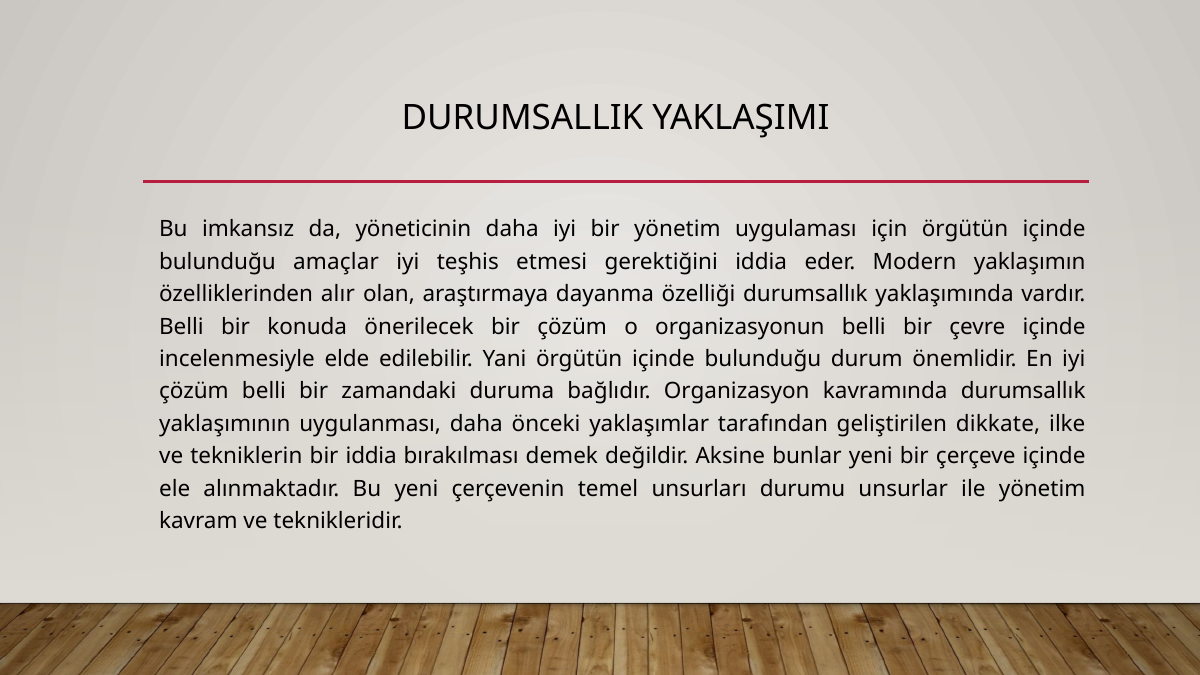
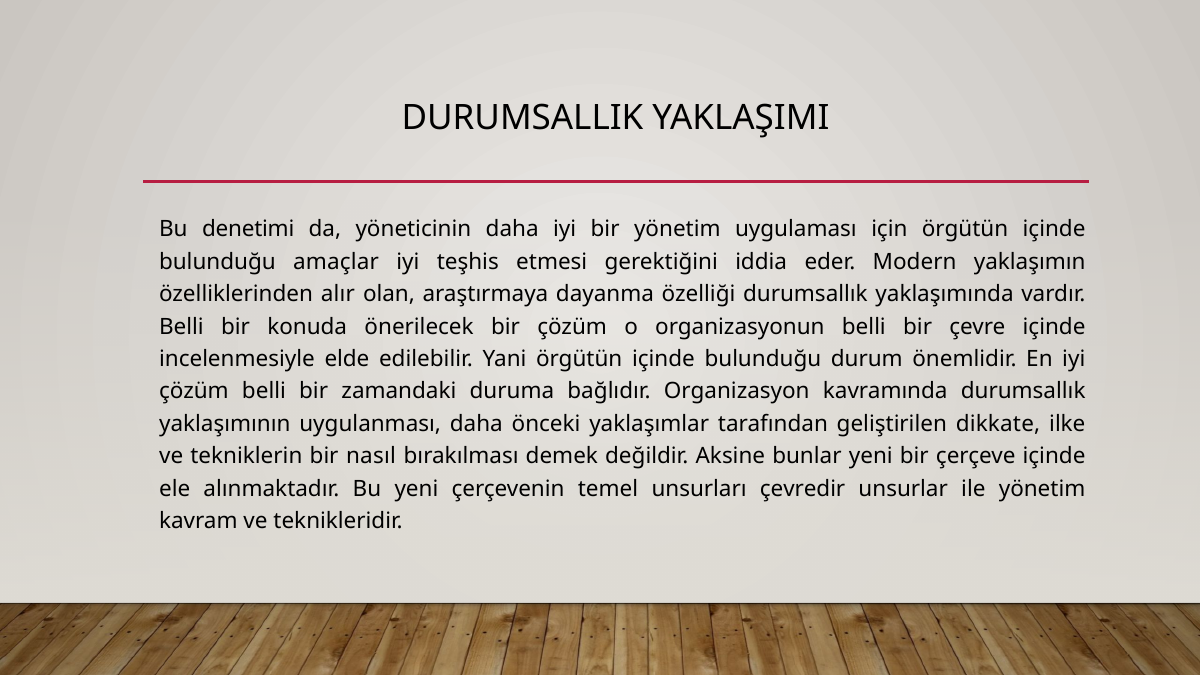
imkansız: imkansız -> denetimi (248, 230)
bir iddia: iddia -> nasıl (371, 456)
durumu: durumu -> çevredir (803, 489)
